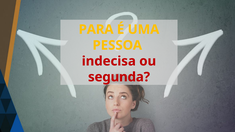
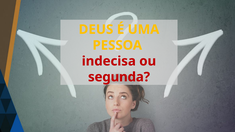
PARA: PARA -> DEUS (96, 29)
